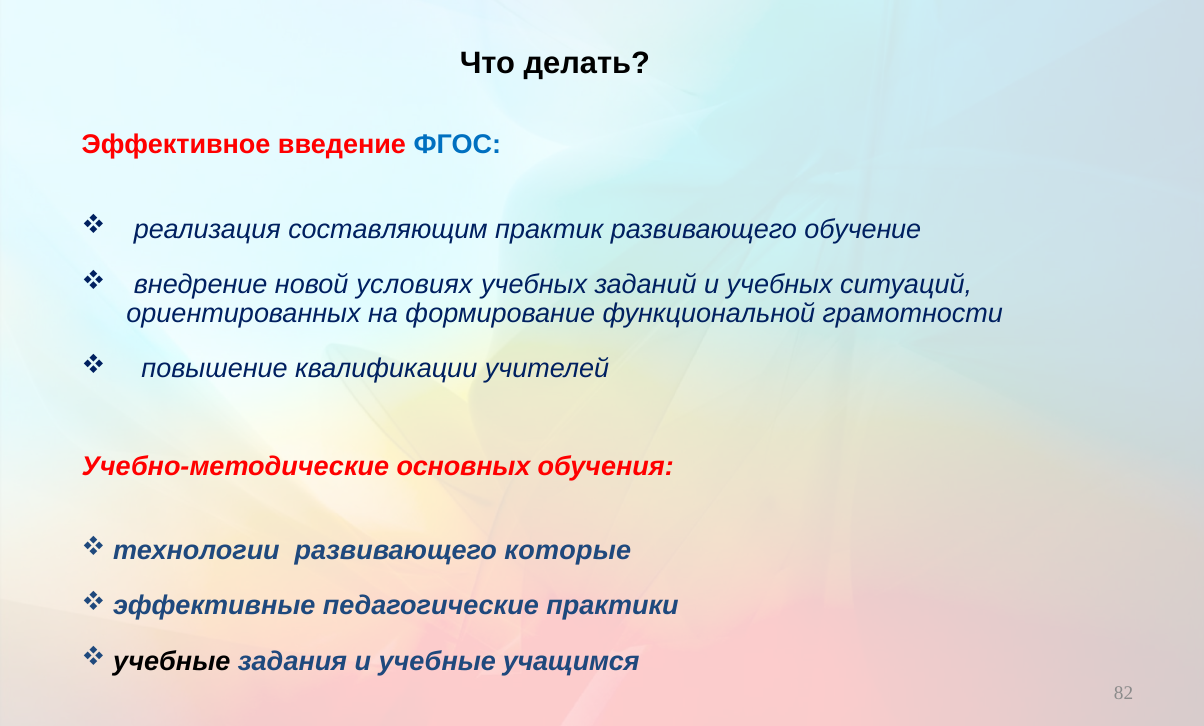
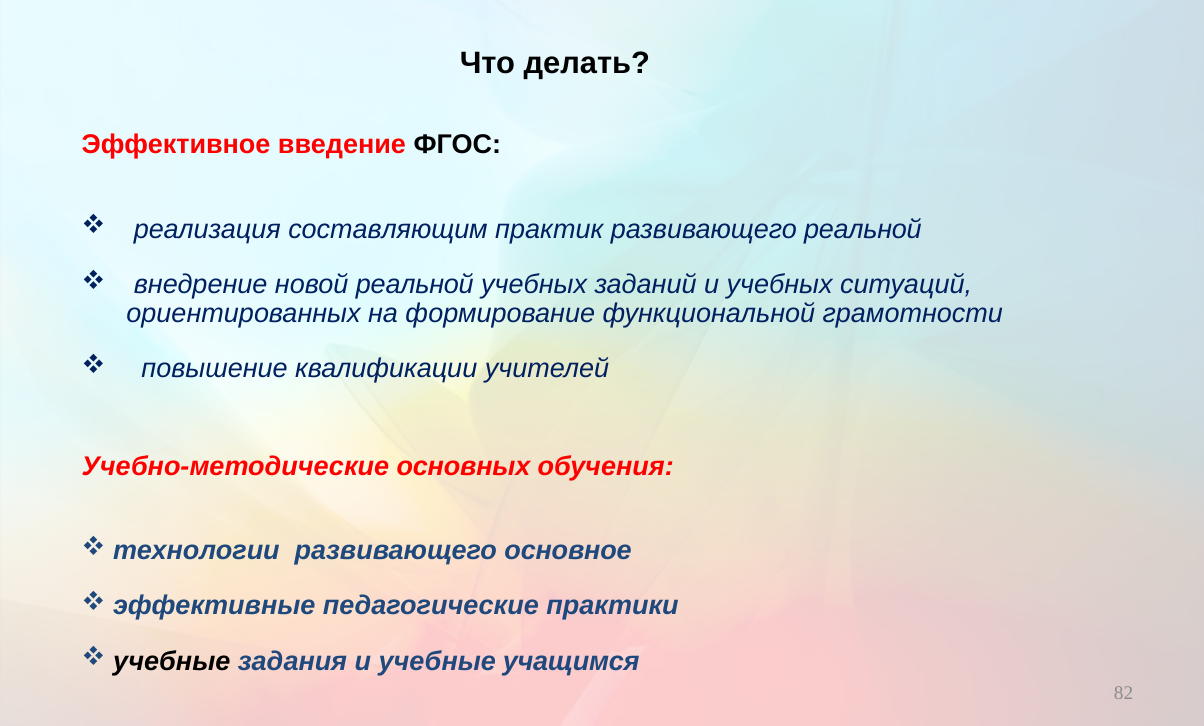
ФГОС colour: blue -> black (457, 144)
развивающего обучение: обучение -> реальной (863, 229)
новой условиях: условиях -> реальной (415, 284)
которые: которые -> основное (568, 551)
